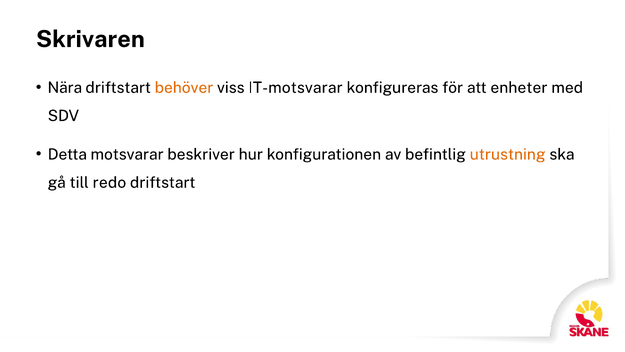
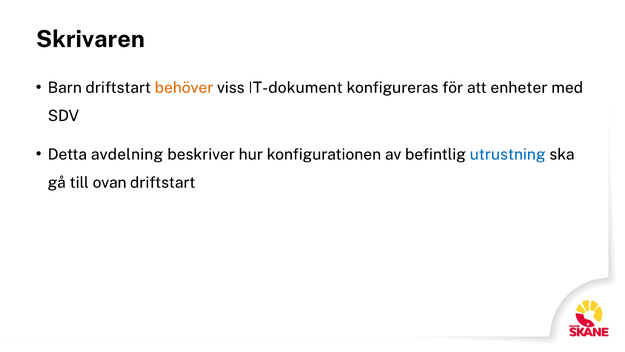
Nära: Nära -> Barn (65, 88)
IT-motsvarar: IT-motsvarar -> IT-dokument (295, 88)
motsvarar: motsvarar -> avdelning (127, 154)
utrustning colour: orange -> blue (508, 154)
redo: redo -> ovan (110, 182)
